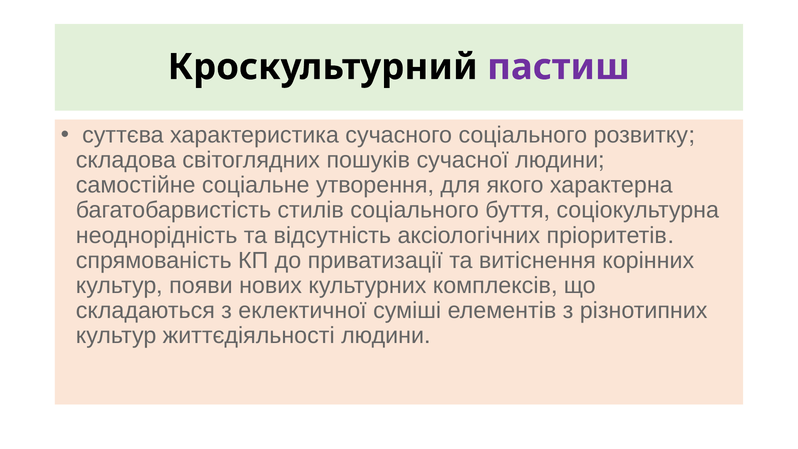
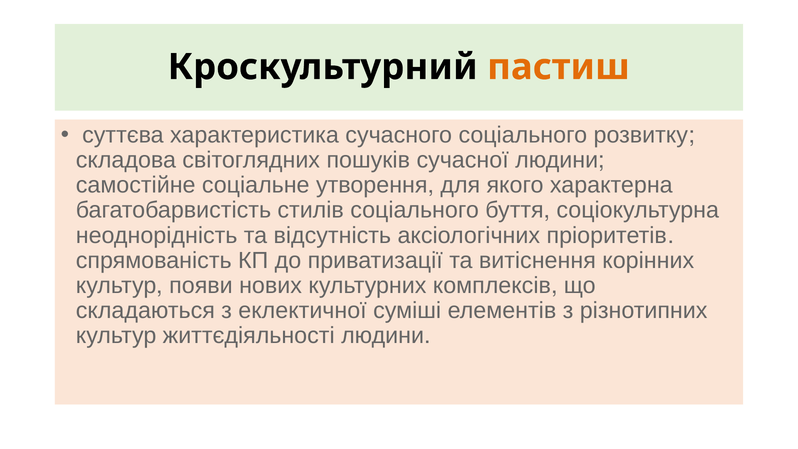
пастиш colour: purple -> orange (559, 67)
